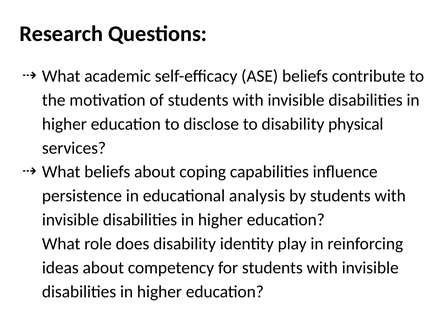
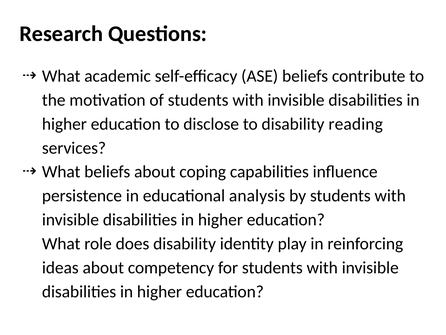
physical: physical -> reading (356, 124)
